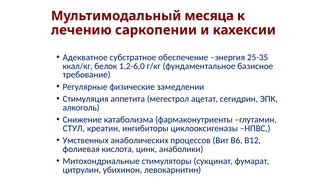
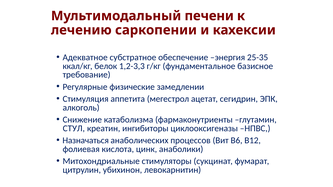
месяца: месяца -> печени (209, 16)
1,2-6,0: 1,2-6,0 -> 1,2-3,3 (132, 66)
Умственных: Умственных -> Назначаться (86, 141)
